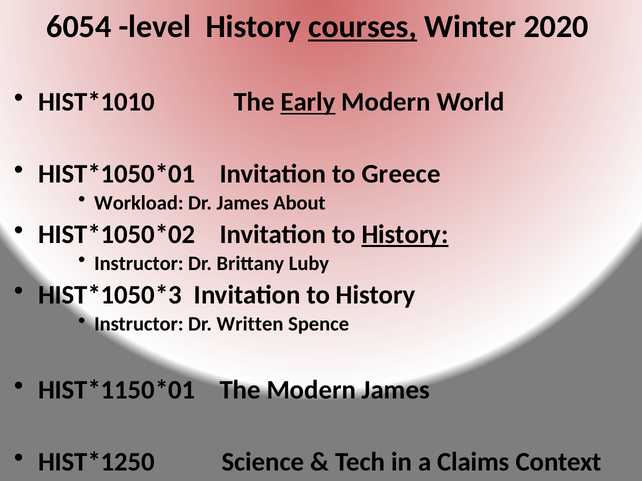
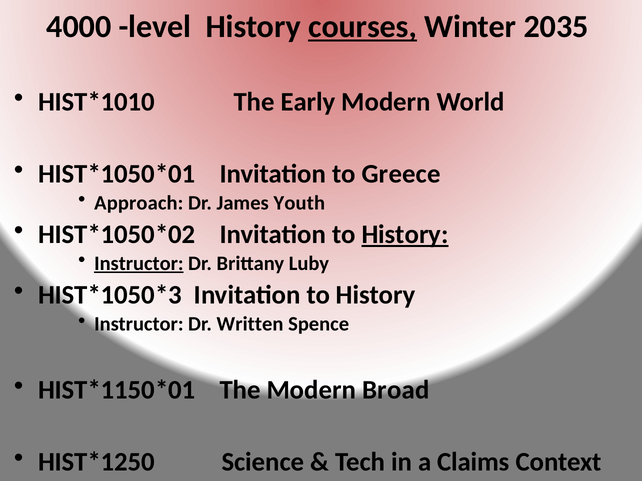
6054: 6054 -> 4000 (79, 27)
2020: 2020 -> 2035 (556, 27)
Early underline: present -> none (308, 102)
Workload: Workload -> Approach (139, 203)
About: About -> Youth (299, 203)
Instructor underline: none -> present (139, 264)
Modern James: James -> Broad (396, 390)
